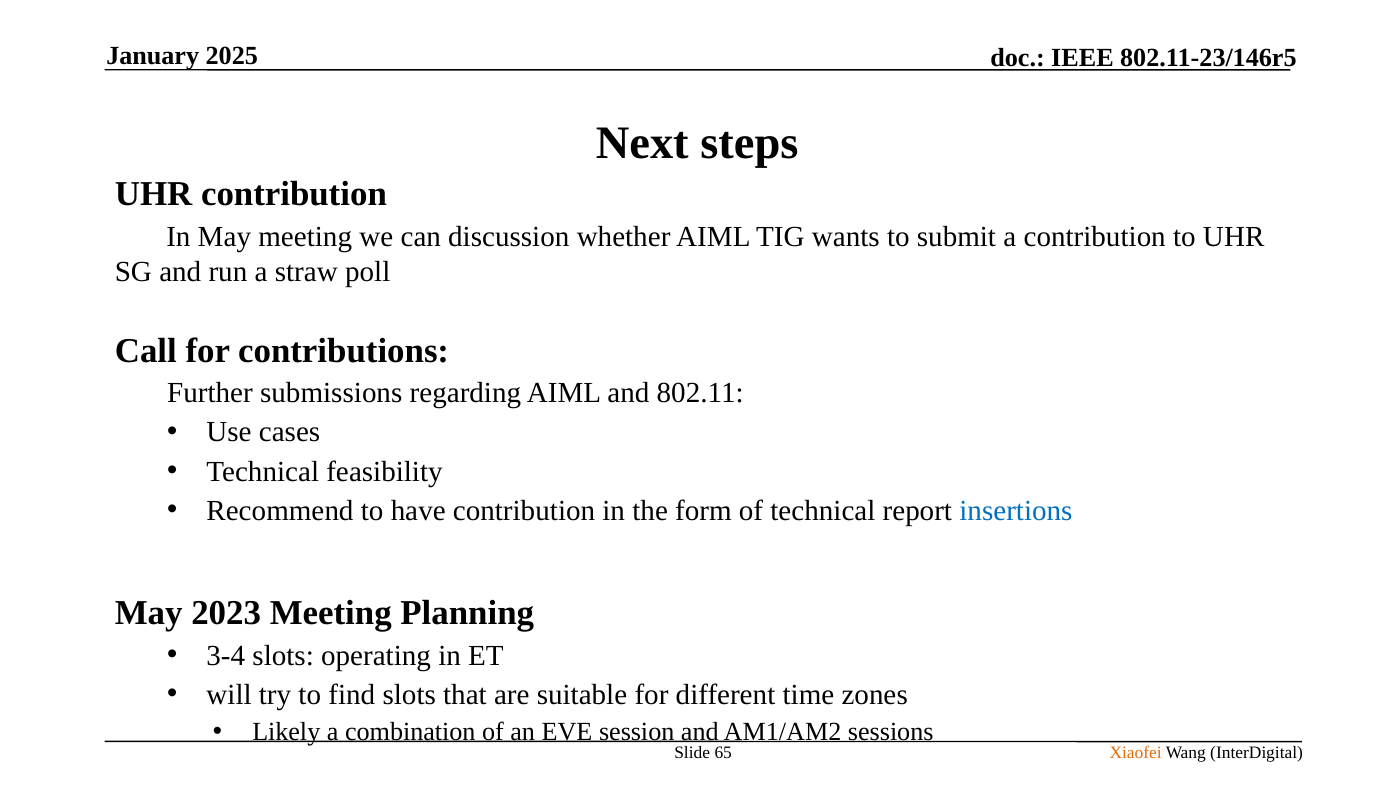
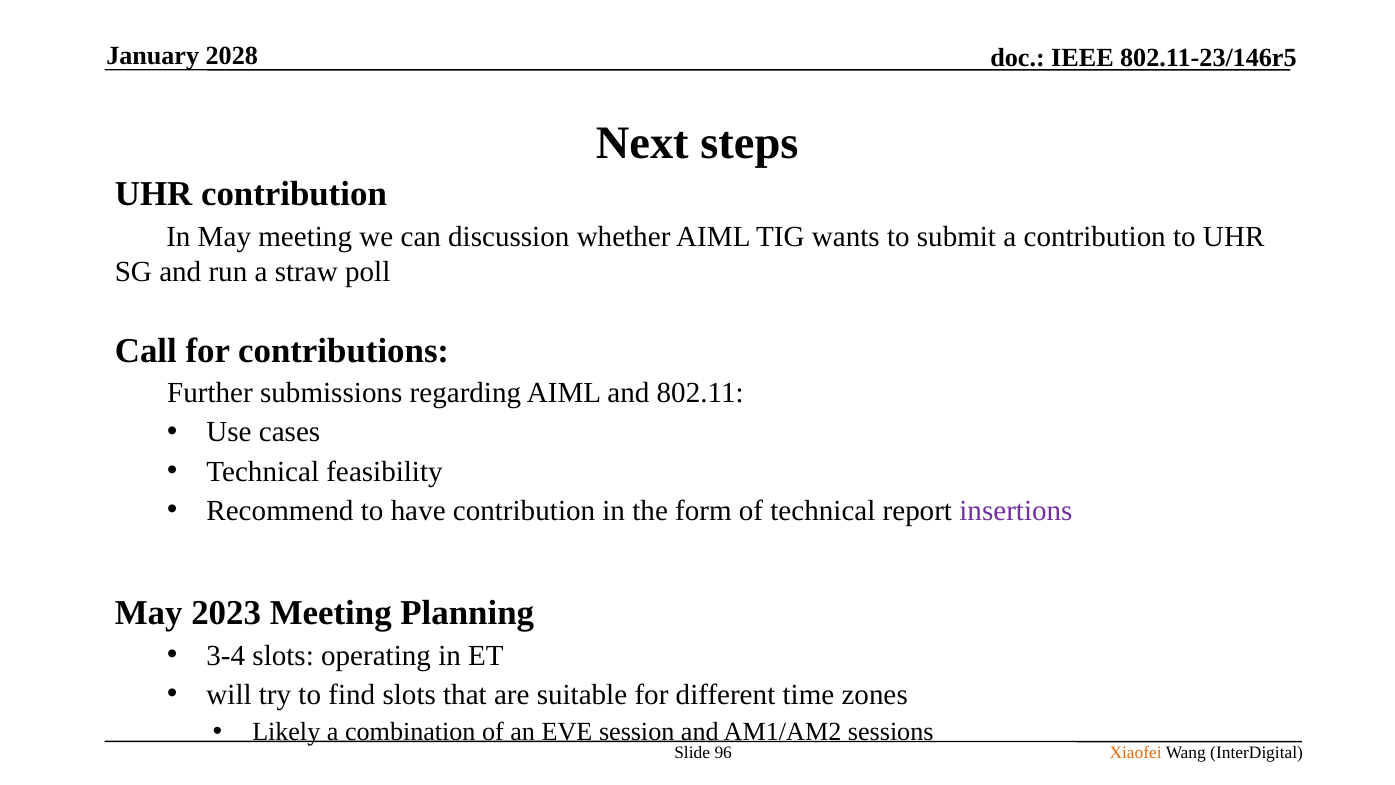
2025: 2025 -> 2028 (232, 55)
insertions colour: blue -> purple (1016, 511)
65: 65 -> 96 (723, 753)
